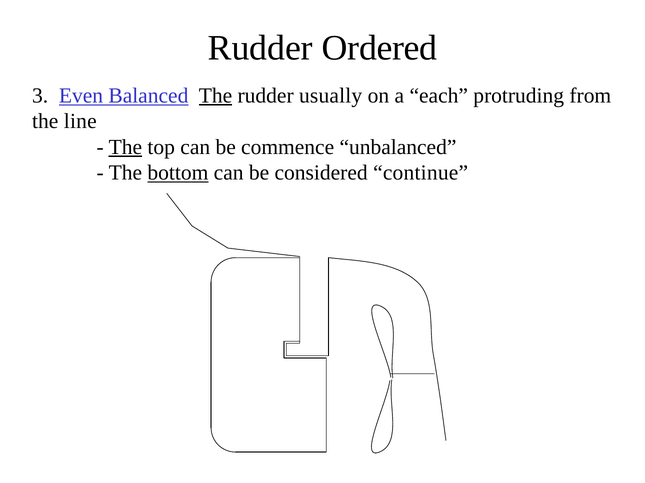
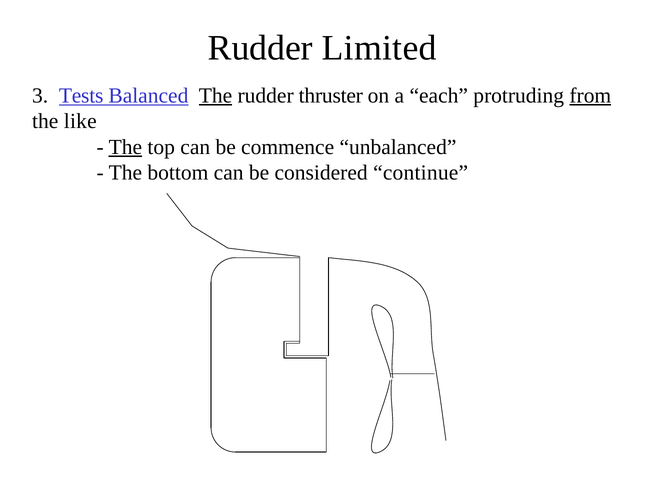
Ordered: Ordered -> Limited (379, 48)
Even: Even -> Tests (81, 96)
usually: usually -> thruster (331, 96)
from underline: none -> present (590, 96)
line: line -> like (80, 122)
bottom underline: present -> none (178, 173)
